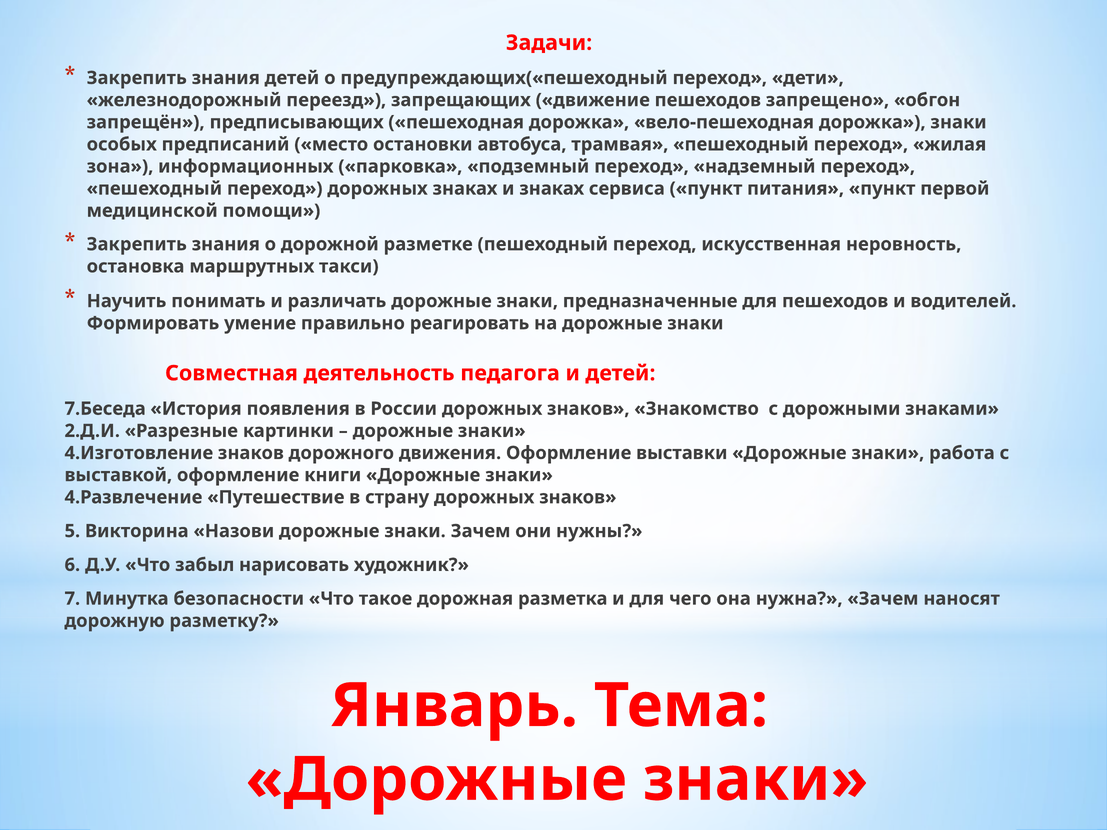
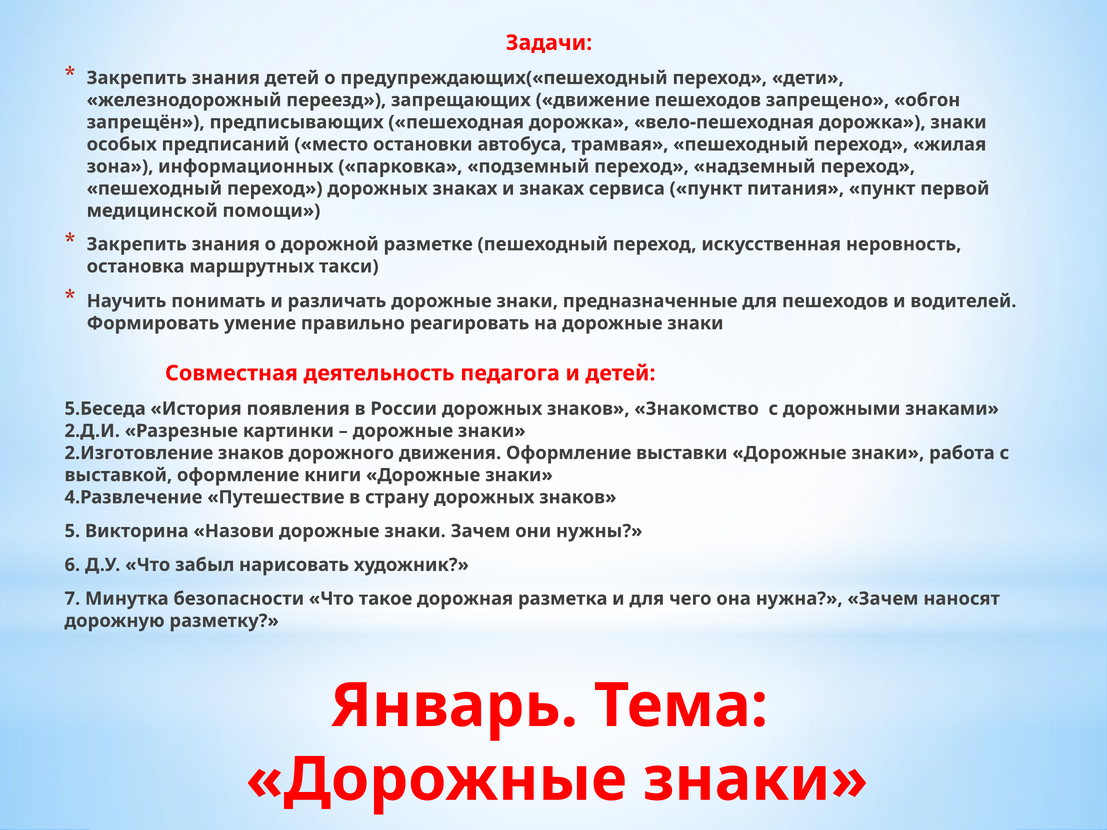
7.Беседа: 7.Беседа -> 5.Беседа (105, 409)
4.Изготовление: 4.Изготовление -> 2.Изготовление (139, 453)
